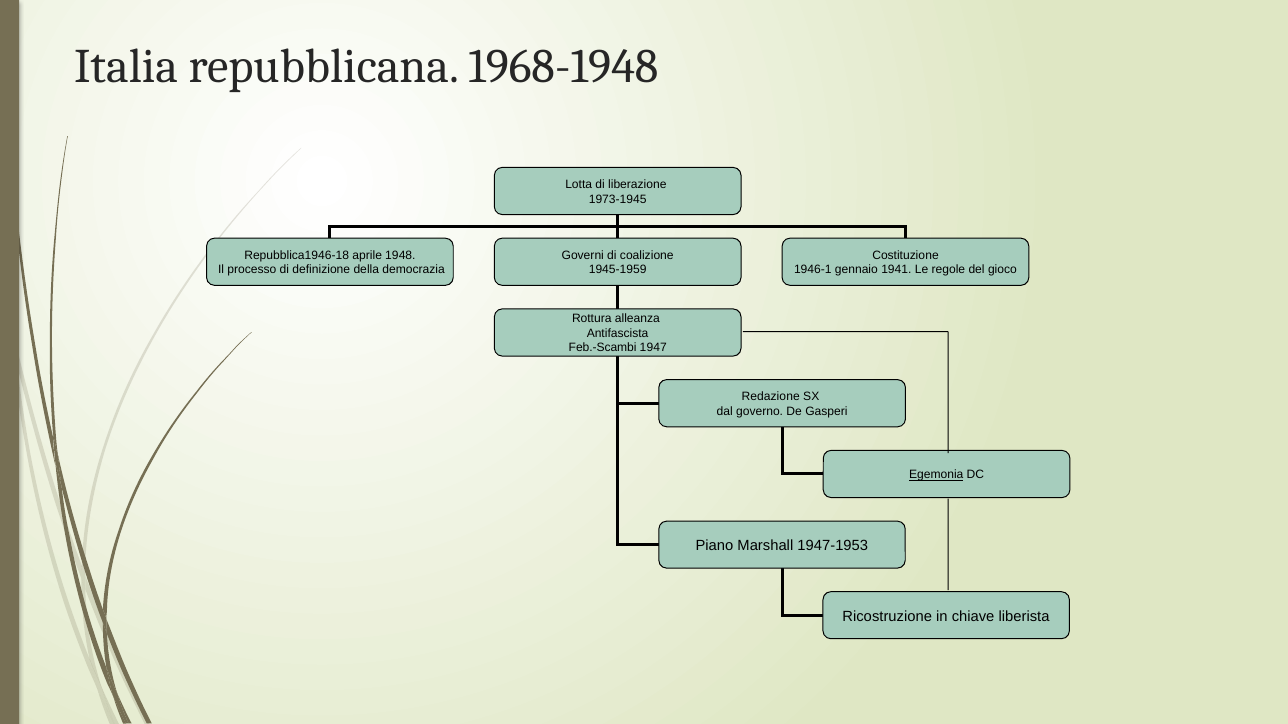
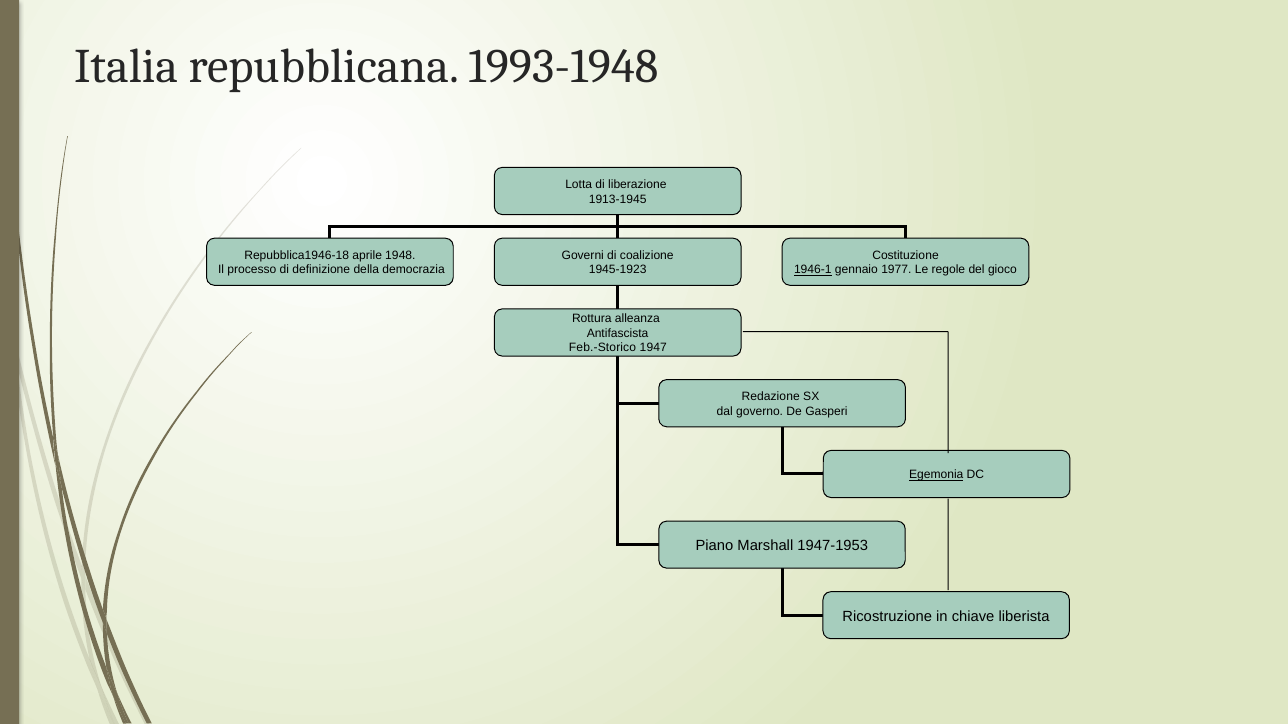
1968-1948: 1968-1948 -> 1993-1948 (563, 66)
1973-1945: 1973-1945 -> 1913-1945 (618, 199)
1945-1959: 1945-1959 -> 1945-1923 (618, 270)
1946-1 underline: none -> present (813, 270)
1941: 1941 -> 1977 (896, 270)
Feb.-Scambi: Feb.-Scambi -> Feb.-Storico (603, 348)
